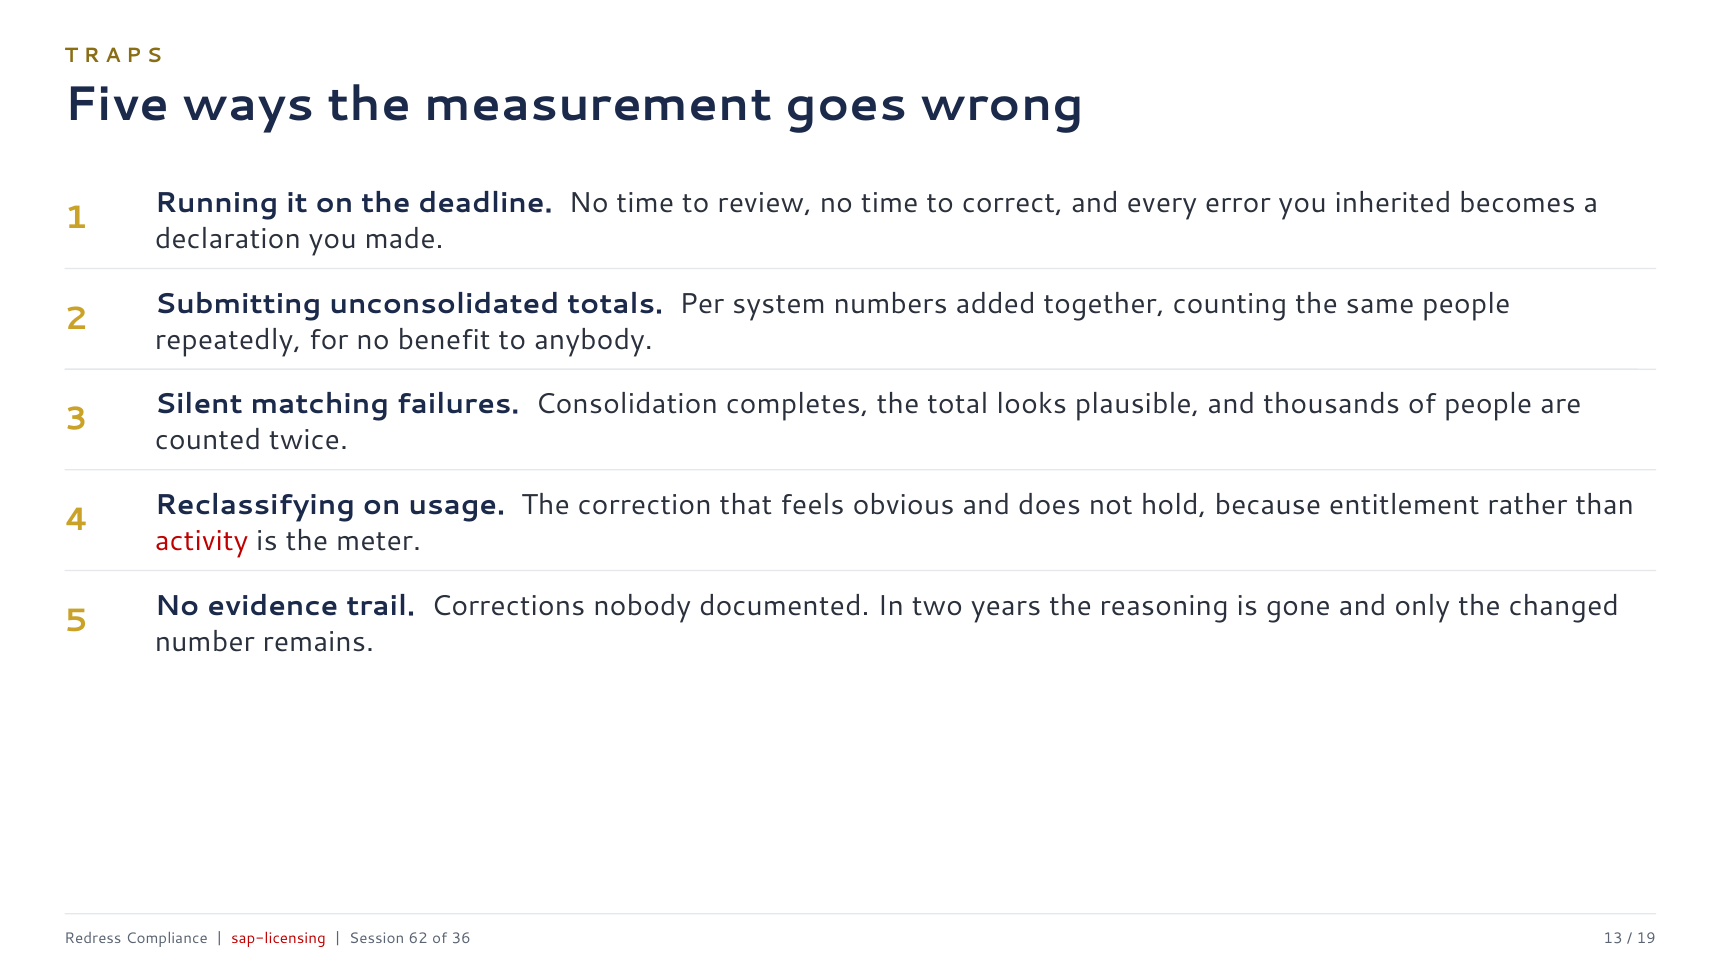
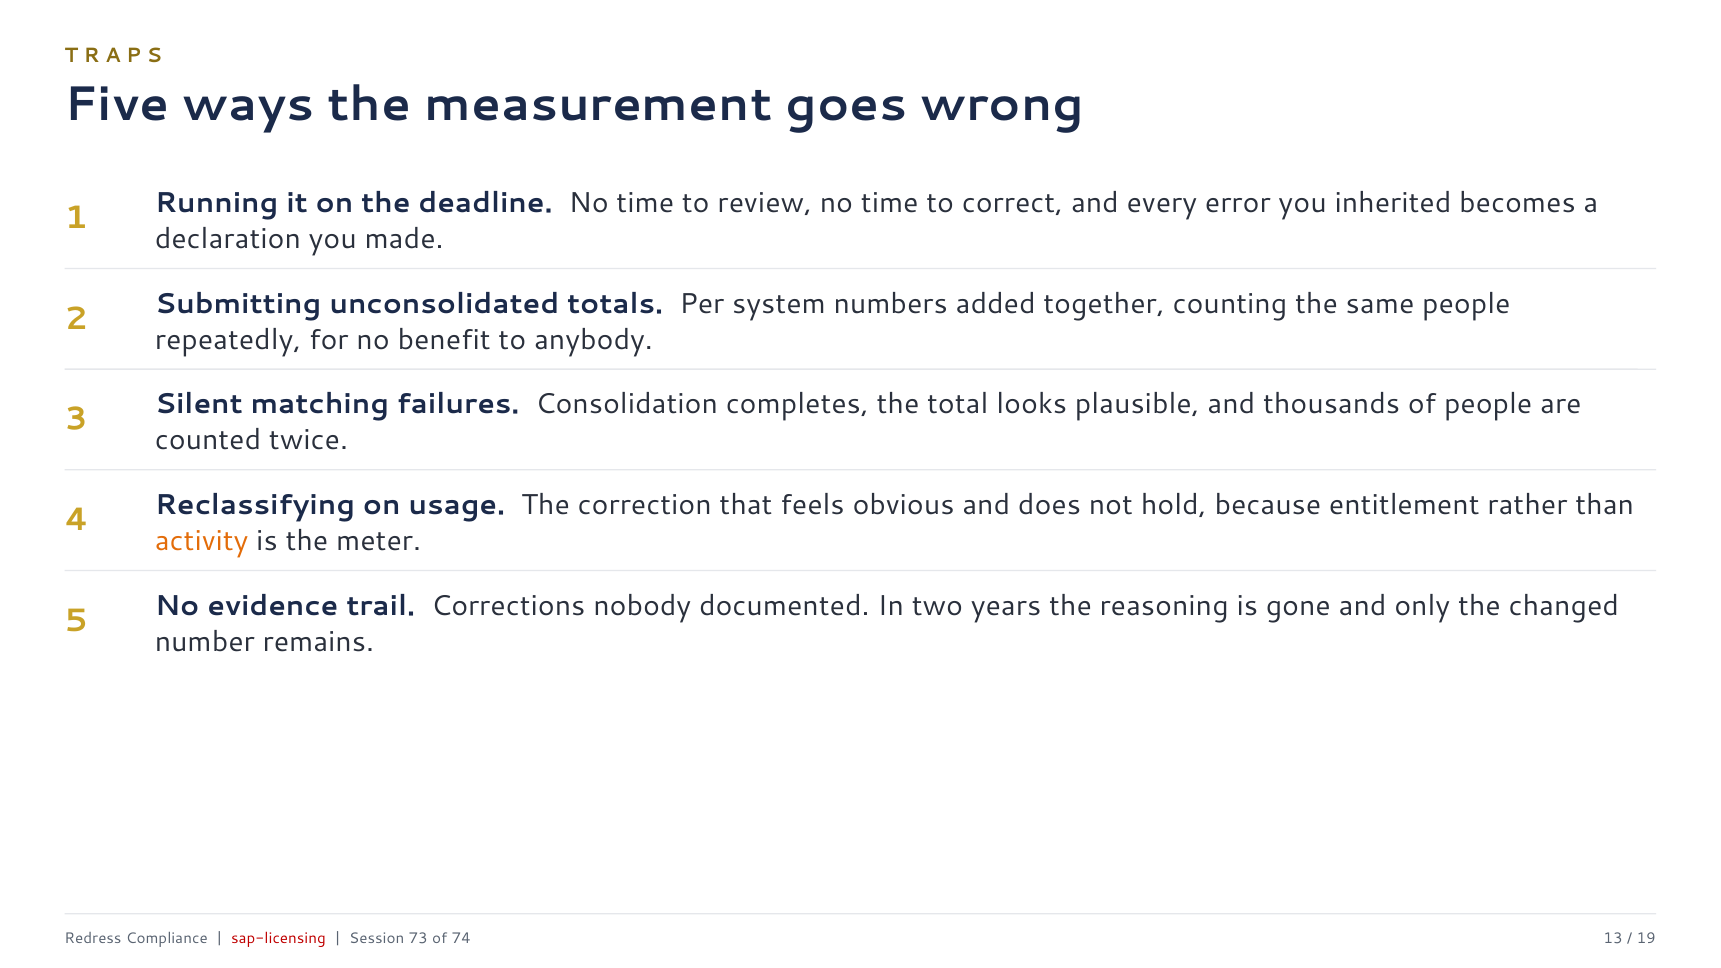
activity colour: red -> orange (202, 541)
62: 62 -> 73 (418, 938)
36: 36 -> 74 (461, 938)
